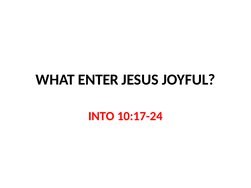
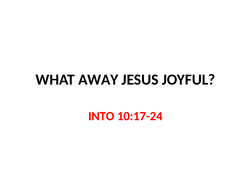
ENTER: ENTER -> AWAY (98, 80)
